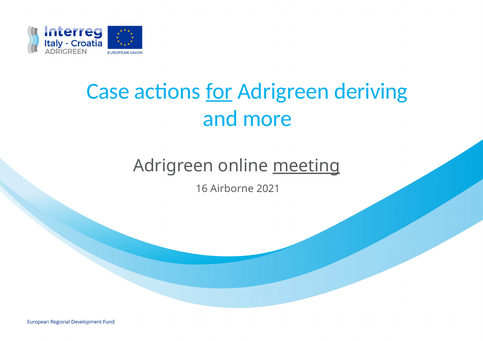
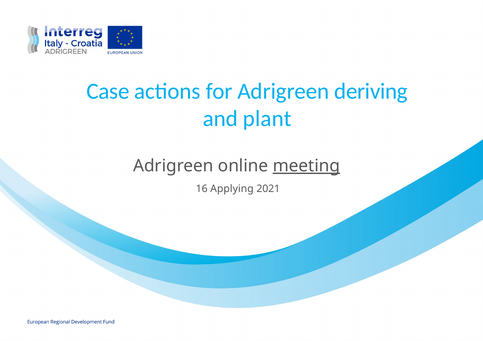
for underline: present -> none (219, 91)
more: more -> plant (267, 119)
Airborne: Airborne -> Applying (232, 189)
